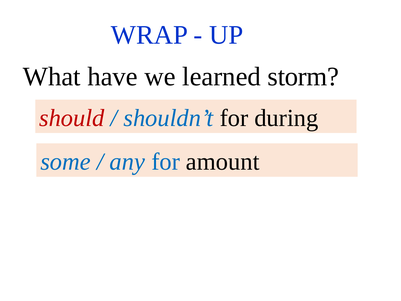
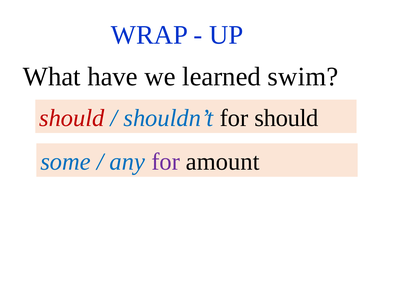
storm: storm -> swim (303, 76)
for during: during -> should (286, 118)
for colour: blue -> purple (166, 162)
